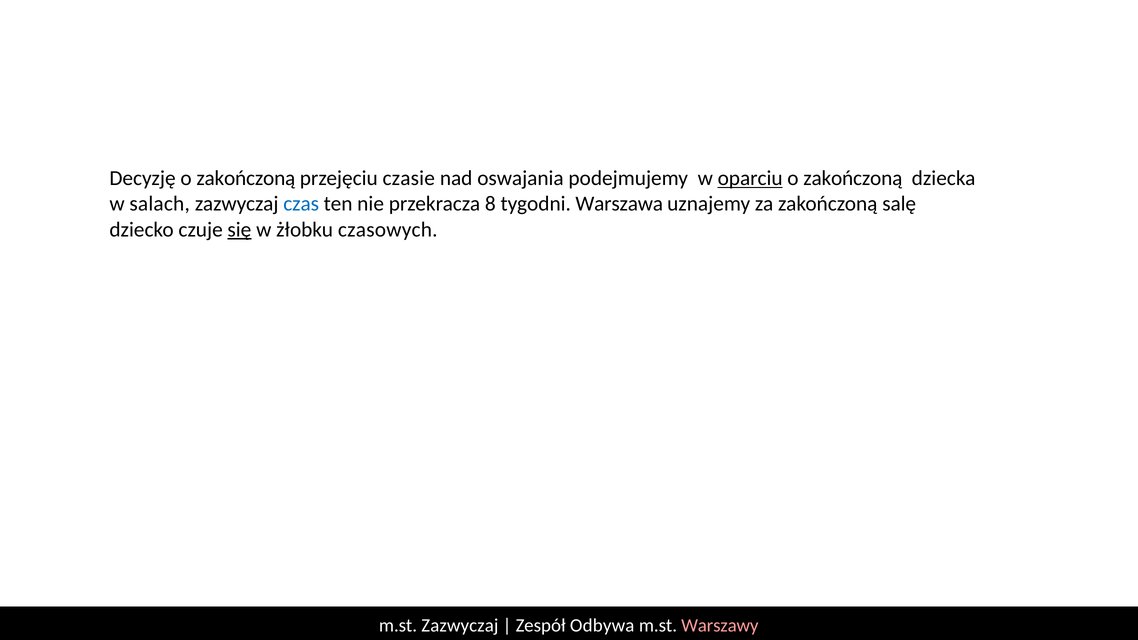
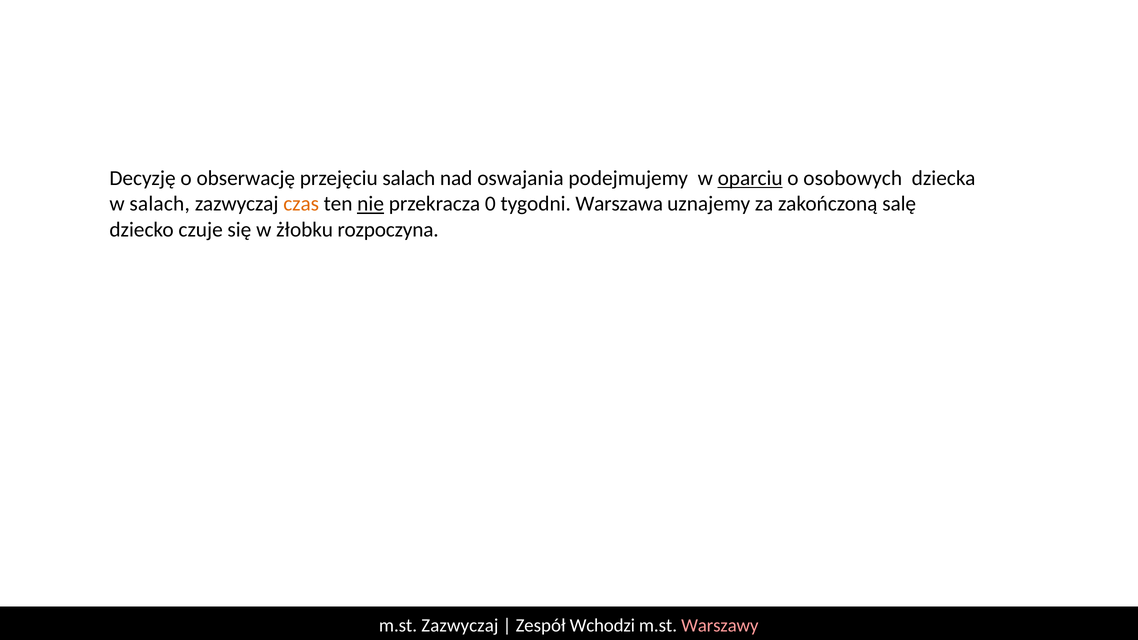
Decyzję o zakończoną: zakończoną -> obserwację (246, 178)
przejęciu czasie: czasie -> salach (409, 178)
zakończoną: zakończoną -> osobowych (853, 178)
czas colour: blue -> orange (301, 204)
nie underline: none -> present (371, 204)
8: 8 -> 0 (490, 204)
się underline: present -> none (239, 230)
czasowych: czasowych -> rozpoczyna (388, 230)
Odbywa: Odbywa -> Wchodzi (602, 625)
